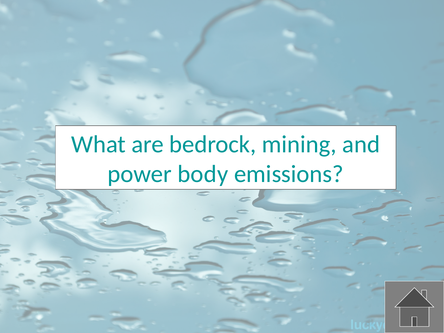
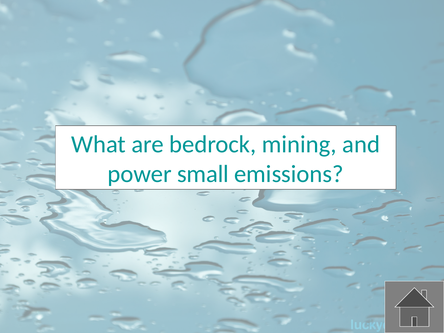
body: body -> small (203, 174)
